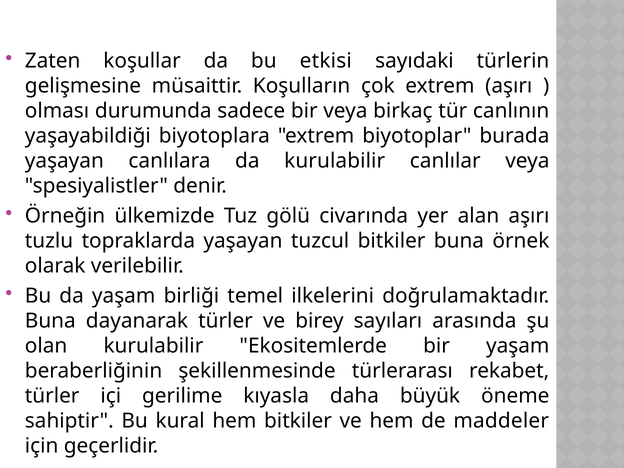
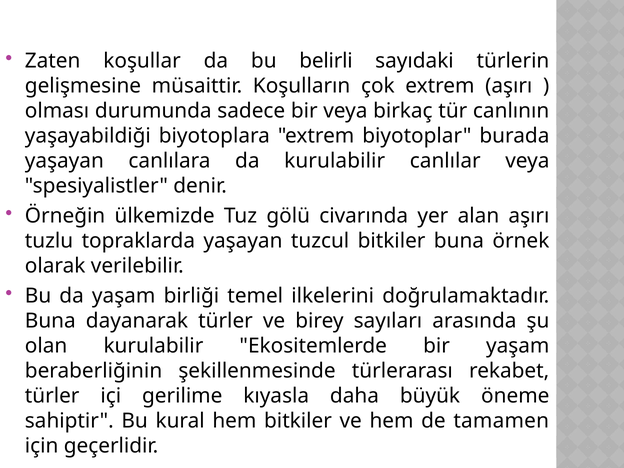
etkisi: etkisi -> belirli (326, 61)
maddeler: maddeler -> tamamen (501, 421)
